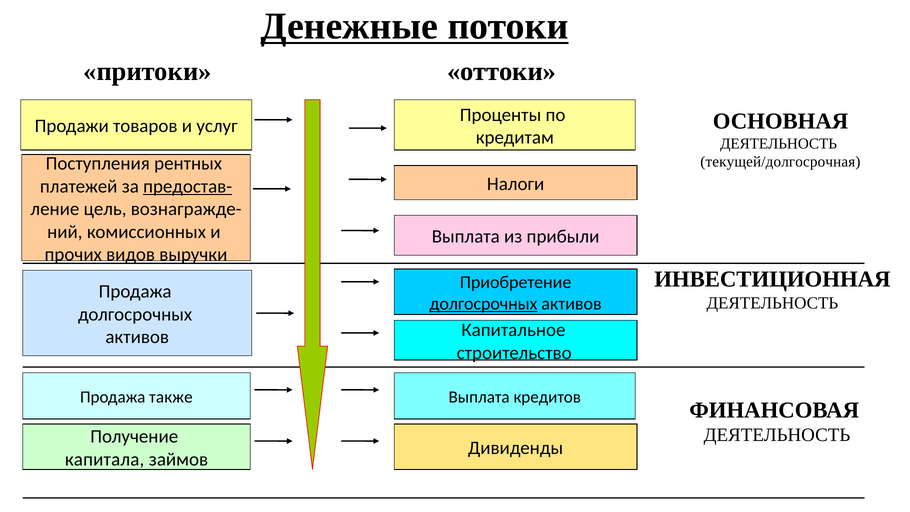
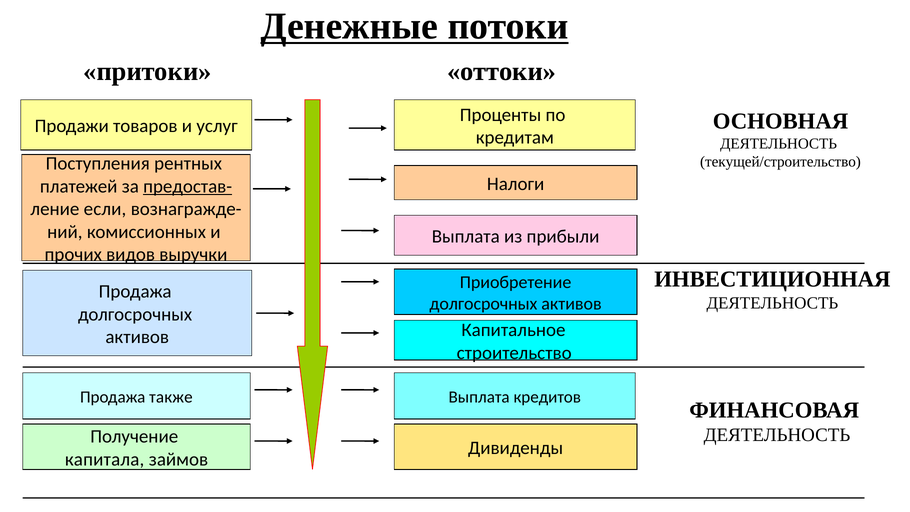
текущей/долгосрочная: текущей/долгосрочная -> текущей/строительство (780, 162)
цель: цель -> если (105, 209)
долгосрочных underline: present -> none (483, 304)
